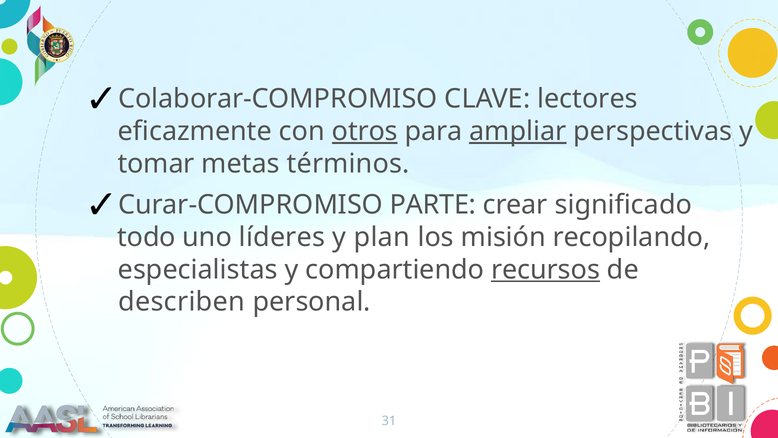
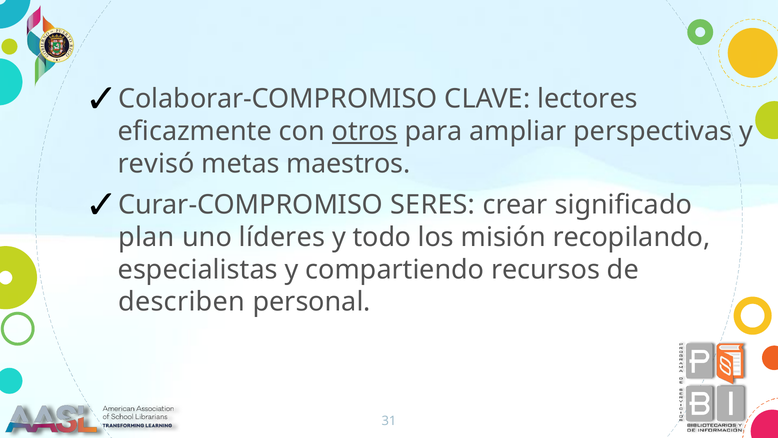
ampliar underline: present -> none (518, 131)
tomar: tomar -> revisó (156, 164)
términos: términos -> maestros (348, 164)
PARTE: PARTE -> SERES (433, 205)
todo: todo -> plan (146, 237)
plan: plan -> todo (382, 237)
recursos underline: present -> none (546, 269)
